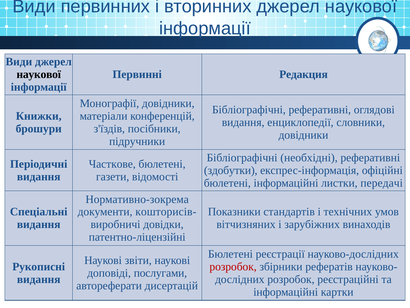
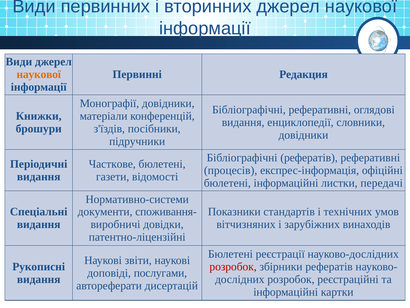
наукової colour: black -> orange (39, 74)
Бібліографічні необхідні: необхідні -> рефератів (309, 157)
здобутки: здобутки -> процесів (231, 170)
Нормативно-зокрема: Нормативно-зокрема -> Нормативно-системи (137, 199)
кошторисів-: кошторисів- -> споживання- (166, 212)
